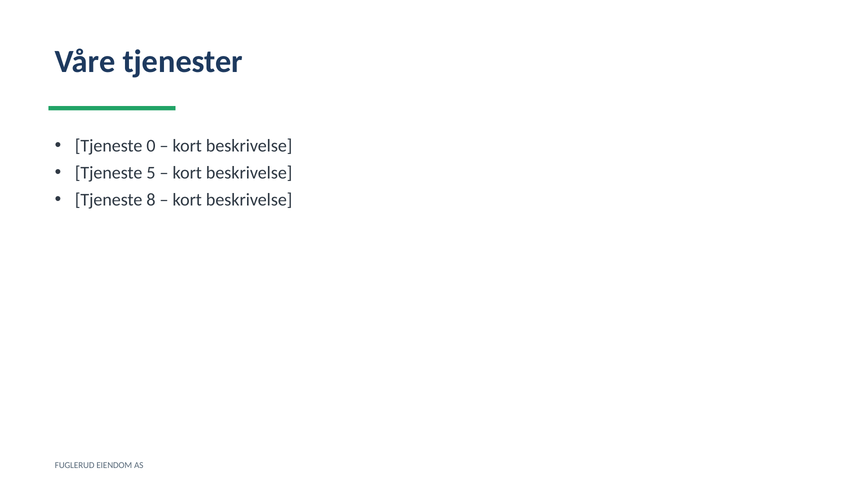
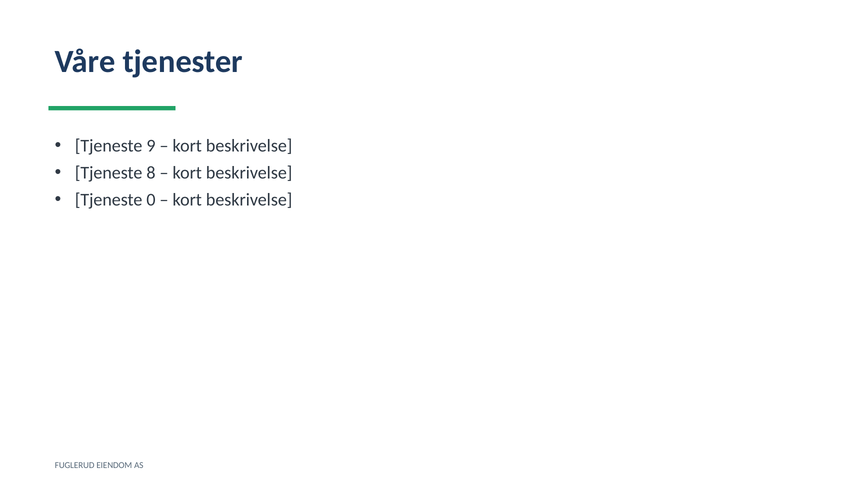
0: 0 -> 9 (151, 146)
5: 5 -> 8 (151, 173)
8: 8 -> 0 (151, 200)
